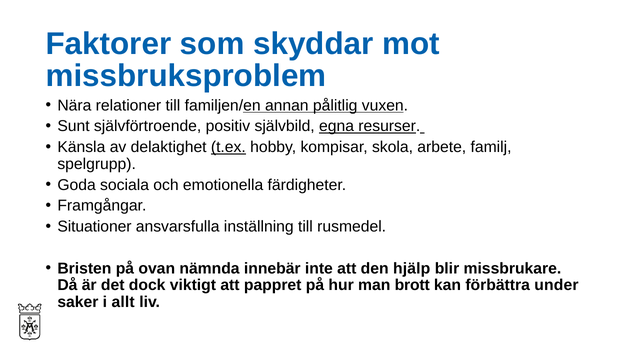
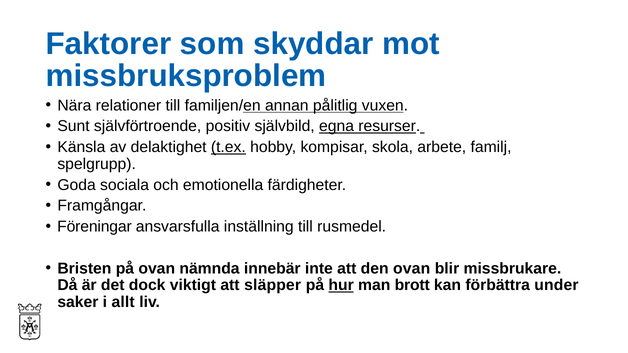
Situationer: Situationer -> Föreningar (94, 227)
den hjälp: hjälp -> ovan (412, 269)
pappret: pappret -> släpper (273, 285)
hur underline: none -> present (341, 285)
